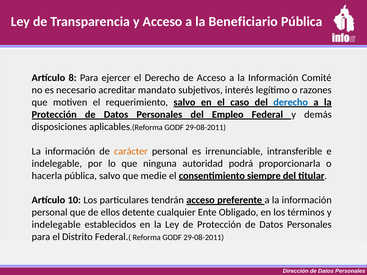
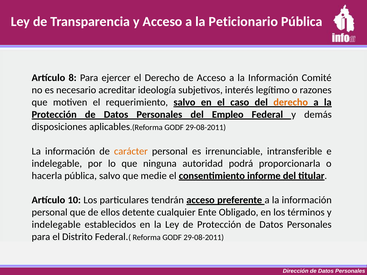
Beneficiario: Beneficiario -> Peticionario (243, 22)
mandato: mandato -> ideología (157, 90)
derecho colour: blue -> orange (291, 102)
siempre: siempre -> informe (264, 176)
